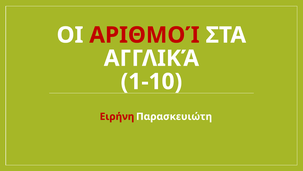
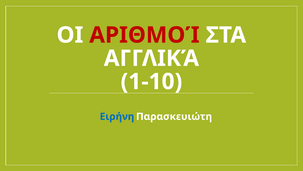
Ειρήνη colour: red -> blue (117, 116)
